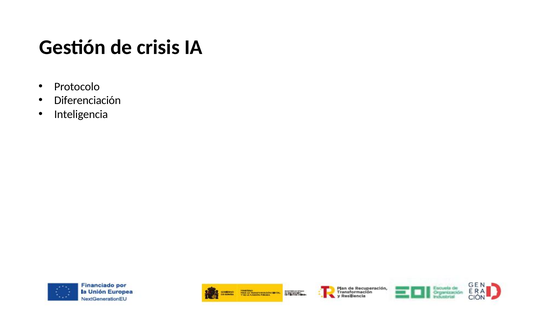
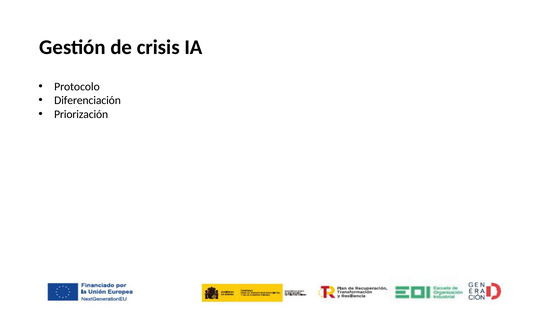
Inteligencia: Inteligencia -> Priorización (81, 114)
